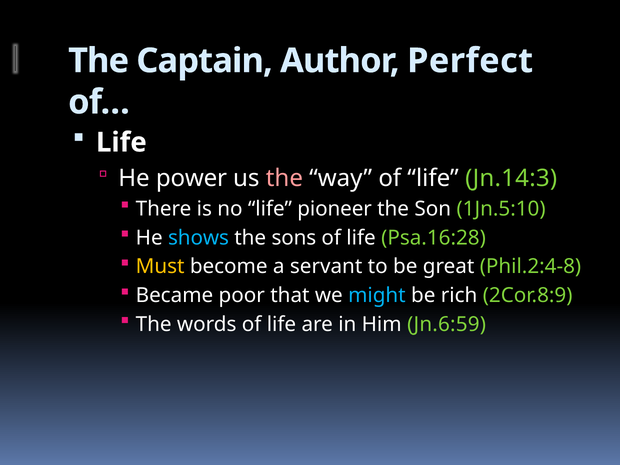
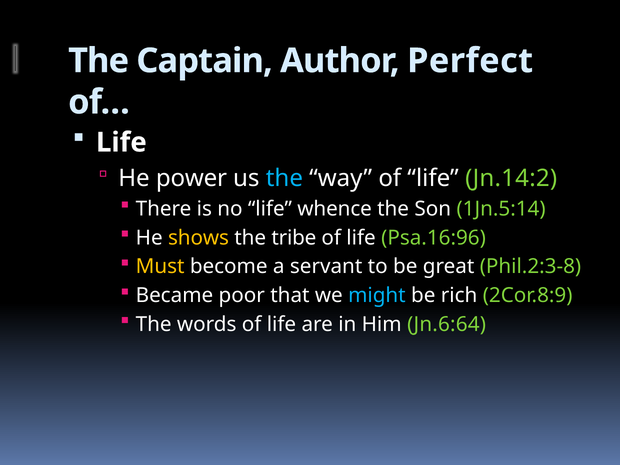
the colour: pink -> light blue (284, 178)
Jn.14:3: Jn.14:3 -> Jn.14:2 (511, 178)
pioneer: pioneer -> whence (335, 209)
1Jn.5:10: 1Jn.5:10 -> 1Jn.5:14 (501, 209)
shows colour: light blue -> yellow (199, 238)
sons: sons -> tribe (294, 238)
Psa.16:28: Psa.16:28 -> Psa.16:96 (434, 238)
Phil.2:4-8: Phil.2:4-8 -> Phil.2:3-8 (530, 267)
Jn.6:59: Jn.6:59 -> Jn.6:64 (447, 325)
